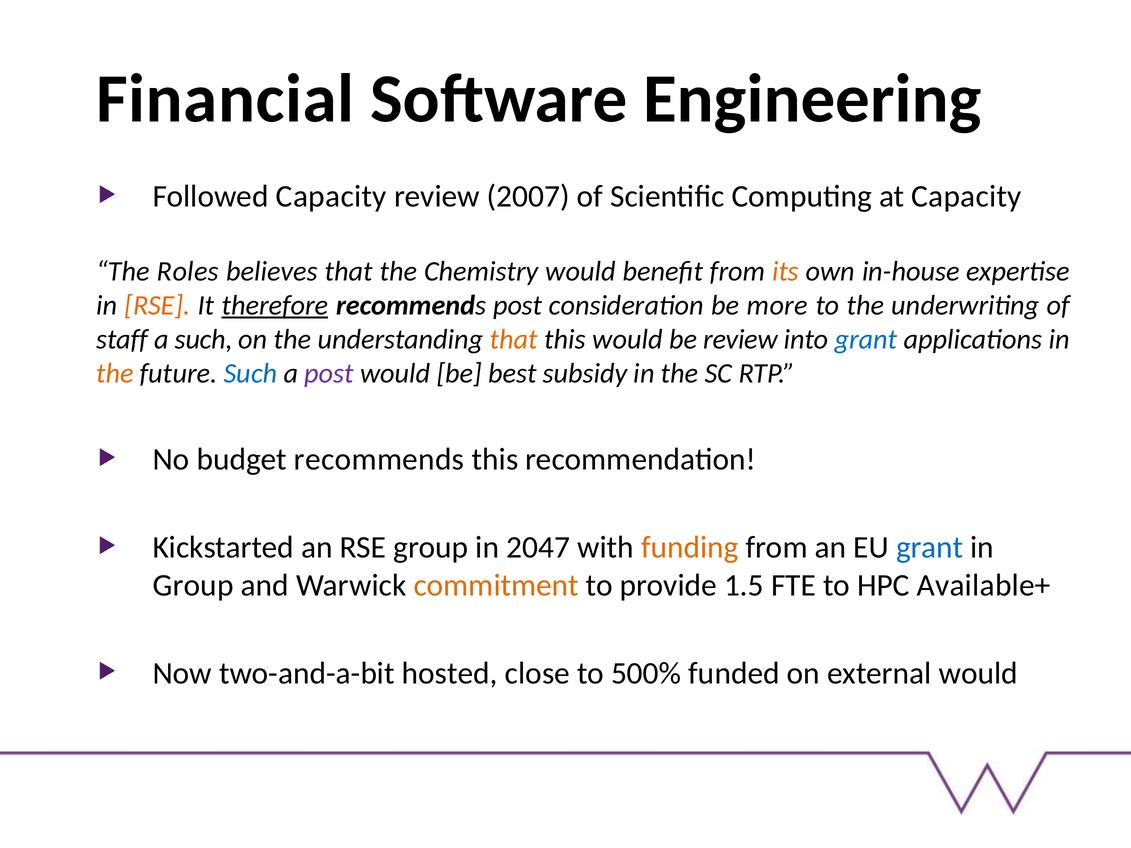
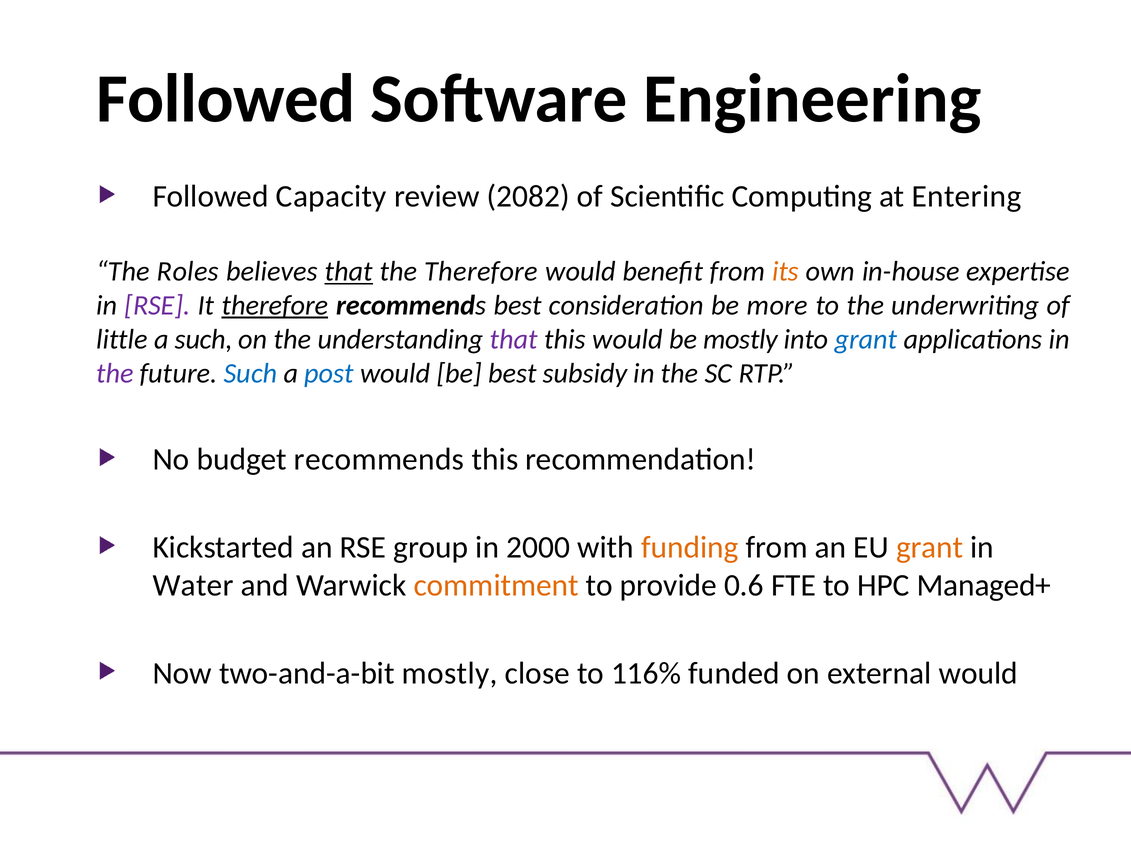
Financial: Financial -> Followed (226, 99)
2007: 2007 -> 2082 (528, 196)
at Capacity: Capacity -> Entering (966, 196)
that underline: none -> present (349, 272)
the Chemistry: Chemistry -> Therefore (481, 272)
RSE colour: orange -> purple (157, 305)
recommends post: post -> best (518, 305)
staff: staff -> little (122, 339)
that colour: orange -> purple (514, 339)
be review: review -> mostly (741, 339)
the colour: orange -> purple (115, 373)
post colour: purple -> blue (329, 373)
2047: 2047 -> 2000 (538, 548)
grant colour: blue -> orange (930, 548)
Group: Group -> Water (193, 585)
1.5: 1.5 -> 0.6 (744, 585)
Available+: Available+ -> Managed+ (984, 585)
two-and-a-bit hosted: hosted -> mostly (450, 673)
500%: 500% -> 116% (646, 673)
